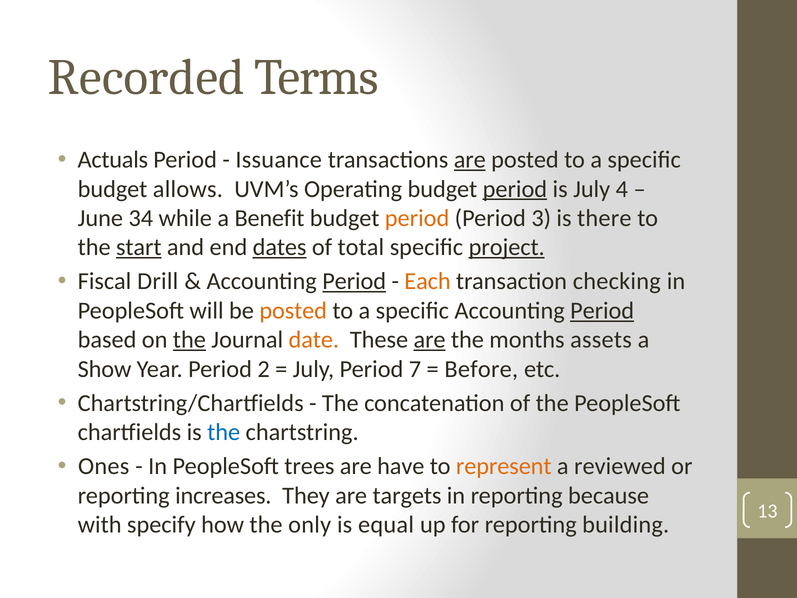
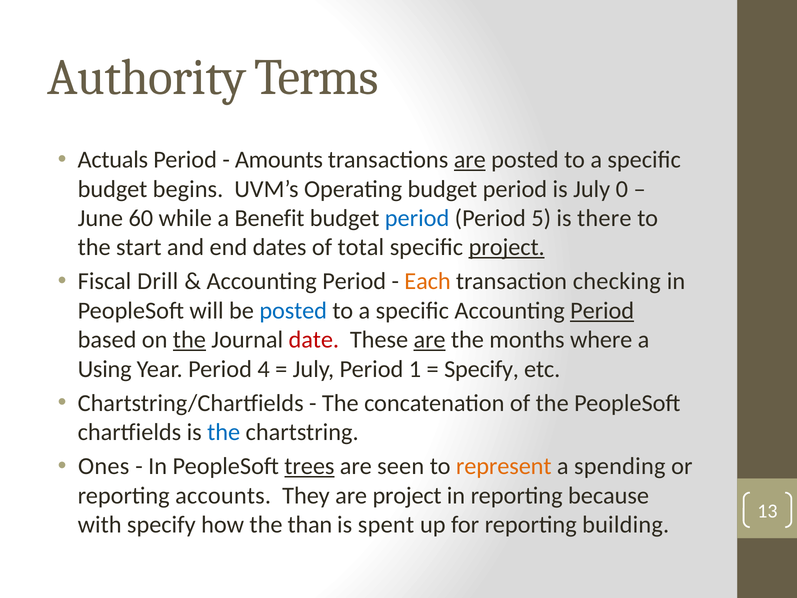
Recorded: Recorded -> Authority (147, 77)
Issuance: Issuance -> Amounts (279, 160)
allows: allows -> begins (188, 189)
period underline: present -> none (515, 189)
4: 4 -> 0 (622, 189)
34: 34 -> 60 (141, 218)
period colour: orange -> blue (417, 218)
3: 3 -> 5 (541, 218)
start underline: present -> none (139, 247)
dates underline: present -> none (280, 247)
Period underline: present -> none (354, 281)
posted colour: orange -> blue (293, 311)
date colour: orange -> red (314, 340)
assets: assets -> where (601, 340)
Show: Show -> Using (105, 369)
2: 2 -> 4 (264, 369)
7: 7 -> 1 (415, 369)
Before: Before -> Specify (482, 369)
trees underline: none -> present (309, 466)
have: have -> seen (401, 466)
reviewed: reviewed -> spending (620, 466)
increases: increases -> accounts (223, 495)
are targets: targets -> project (407, 495)
only: only -> than (310, 525)
equal: equal -> spent (386, 525)
